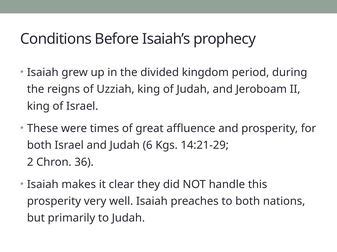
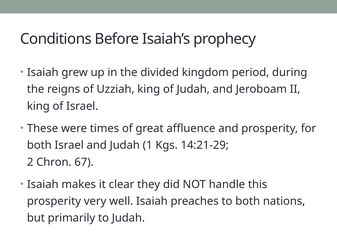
6: 6 -> 1 (148, 146)
36: 36 -> 67 (84, 163)
